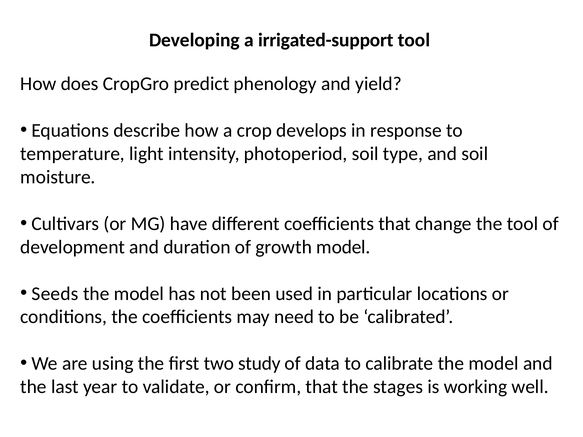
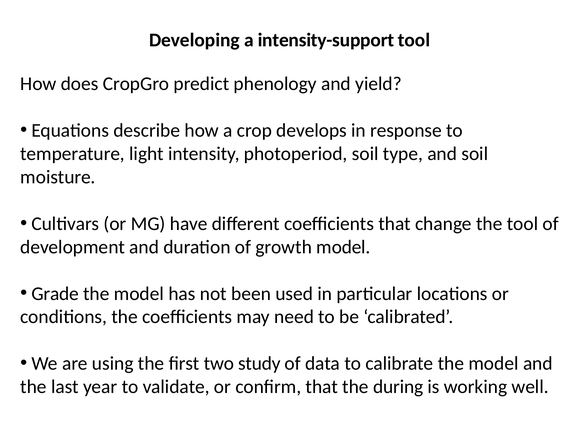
irrigated-support: irrigated-support -> intensity-support (326, 40)
Seeds: Seeds -> Grade (55, 294)
stages: stages -> during (398, 387)
